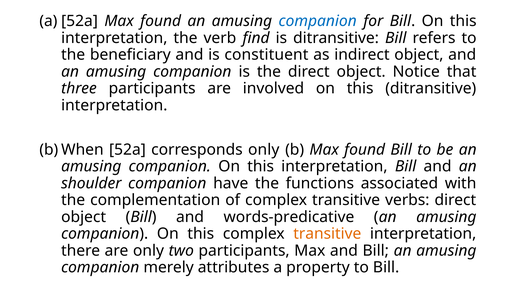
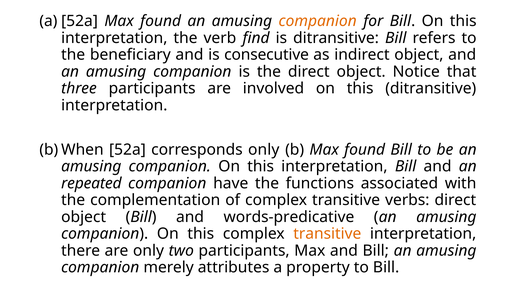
companion colour: blue -> orange (318, 21)
constituent: constituent -> consecutive (267, 55)
shoulder: shoulder -> repeated (91, 183)
